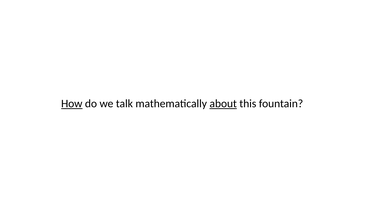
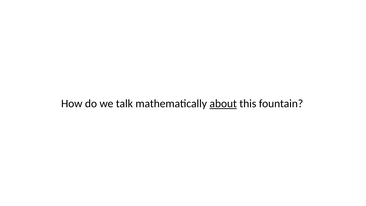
How underline: present -> none (72, 104)
